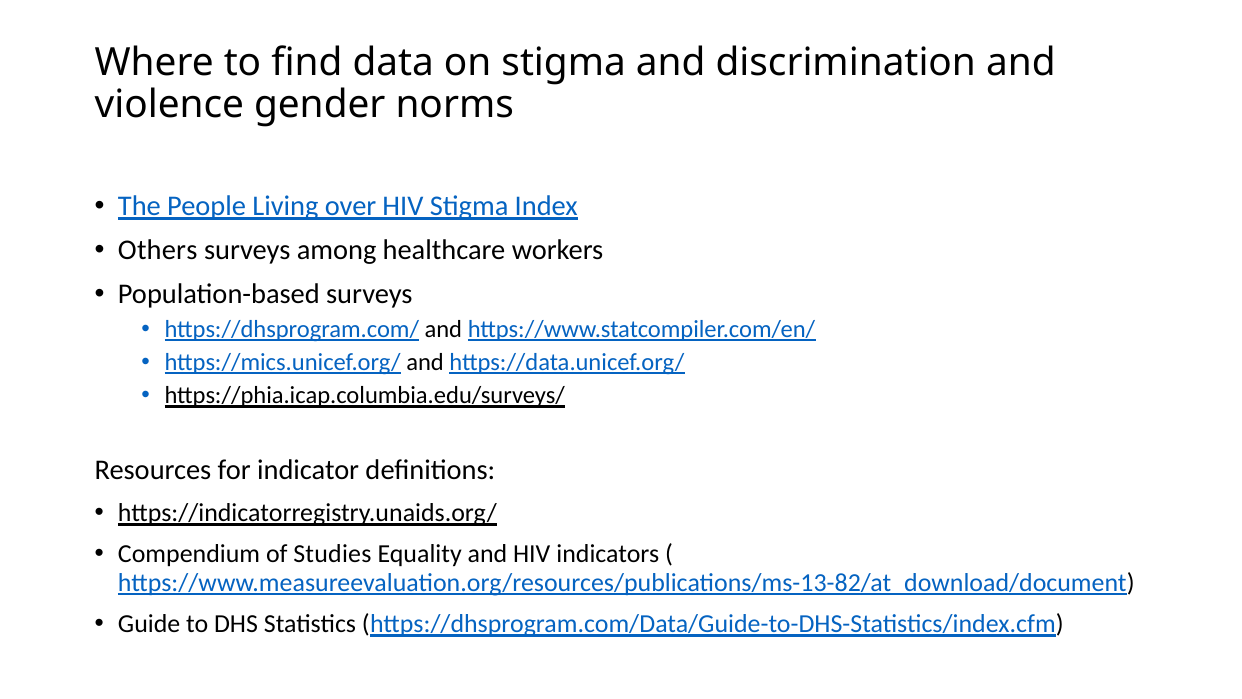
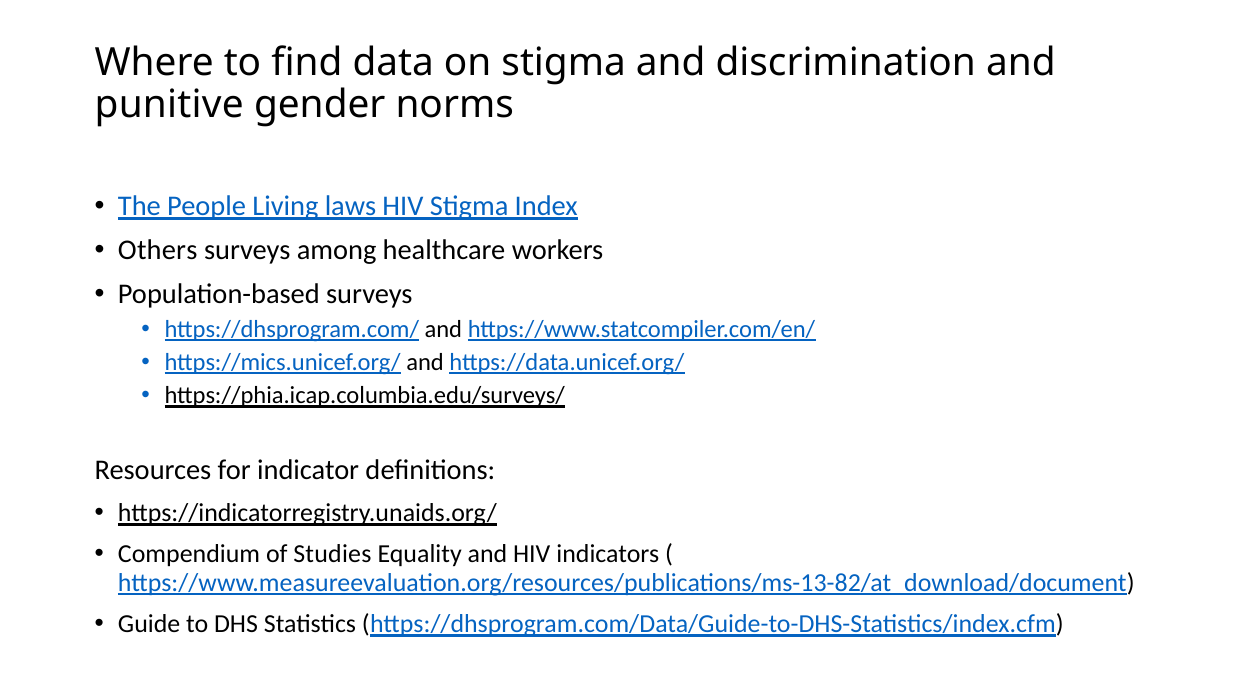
violence: violence -> punitive (169, 104)
over: over -> laws (350, 206)
